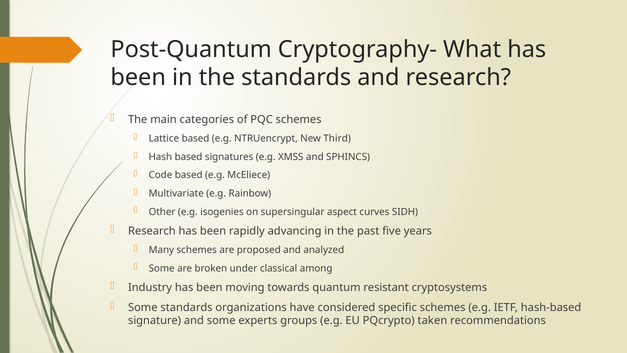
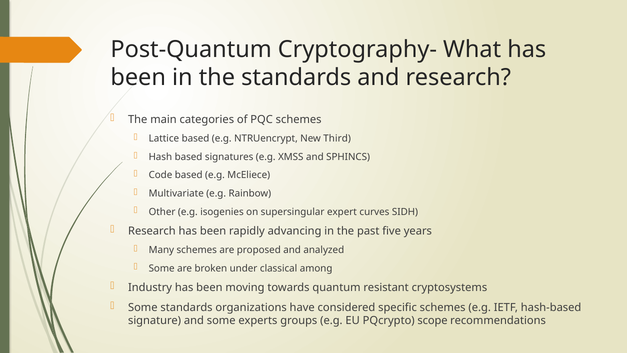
aspect: aspect -> expert (342, 212)
taken: taken -> scope (433, 321)
